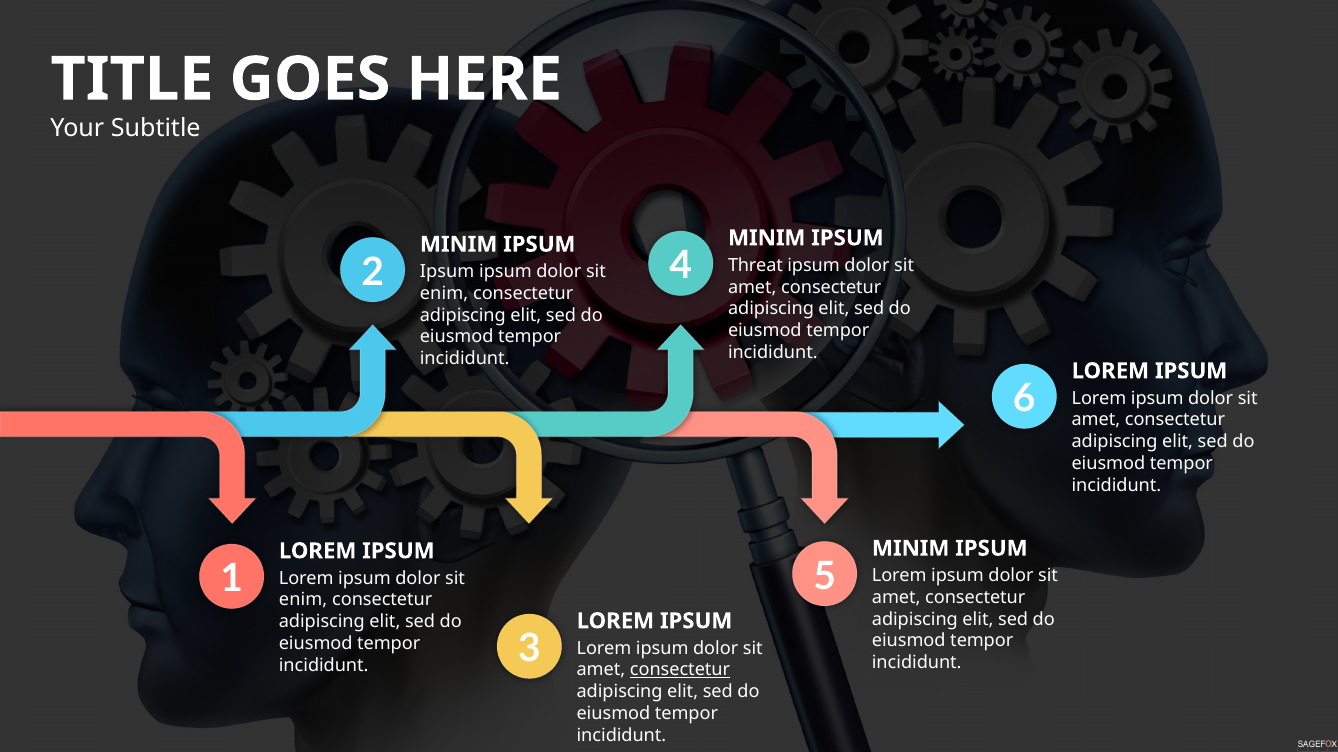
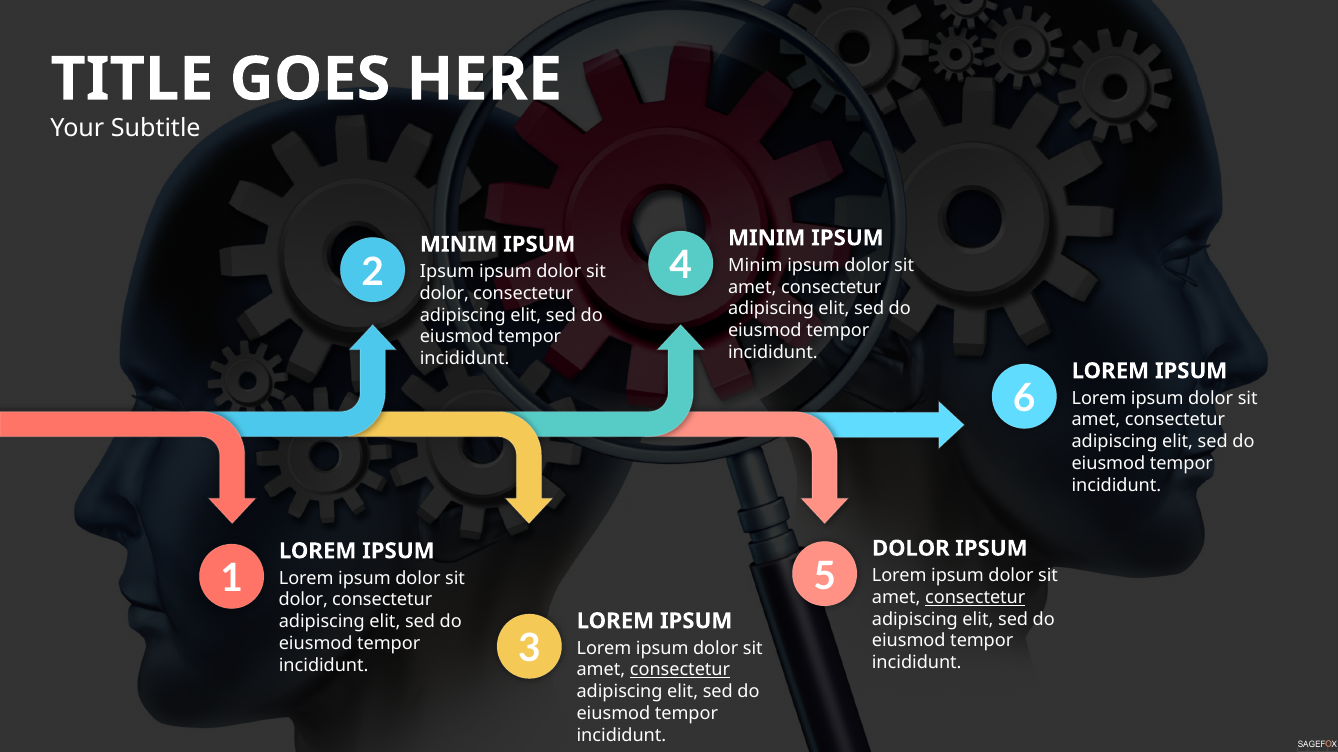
Threat: Threat -> Minim (755, 266)
enim: enim -> dolor (444, 294)
MINIM: MINIM -> DOLOR (911, 549)
consectetur underline: none -> present (975, 598)
enim: enim -> dolor (303, 600)
